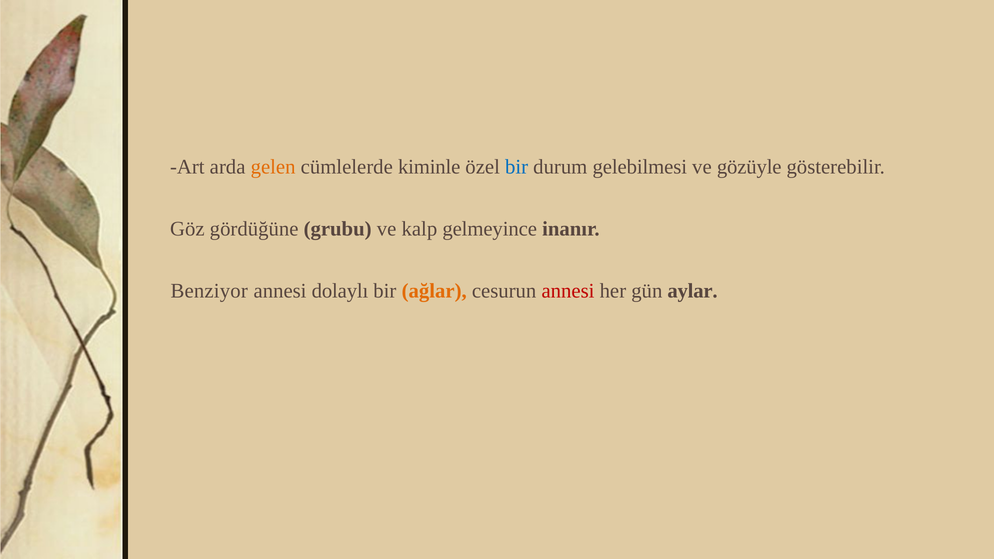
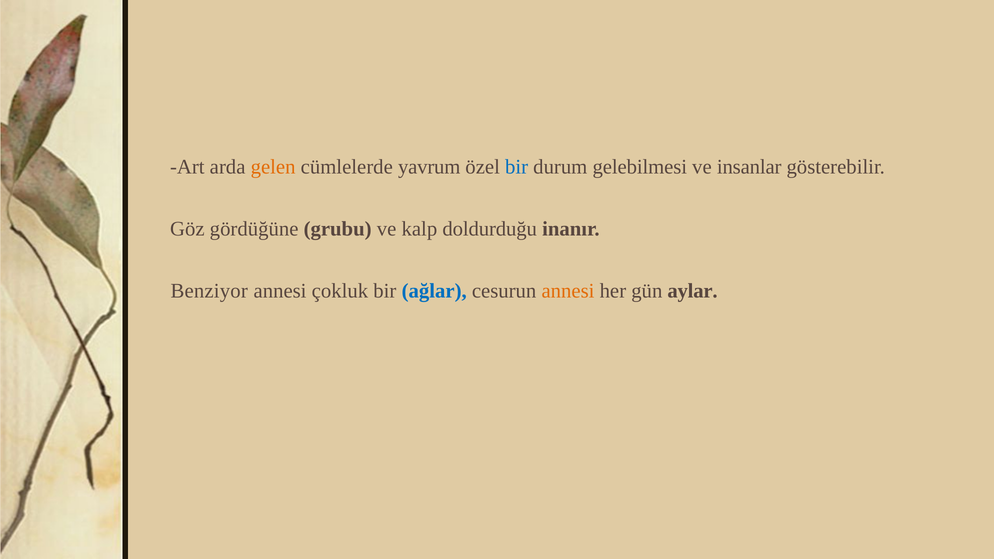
kiminle: kiminle -> yavrum (429, 167)
gözüyle: gözüyle -> insanlar (749, 167)
gelmeyince: gelmeyince -> doldurduğu (490, 229)
dolaylı: dolaylı -> çokluk (340, 291)
ağlar colour: orange -> blue (434, 291)
annesi colour: red -> orange (568, 291)
